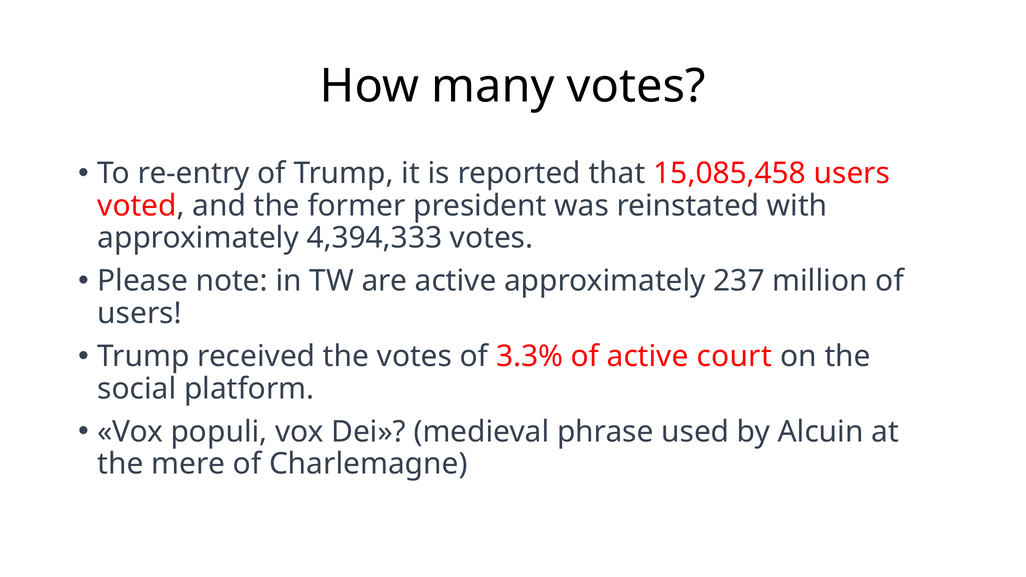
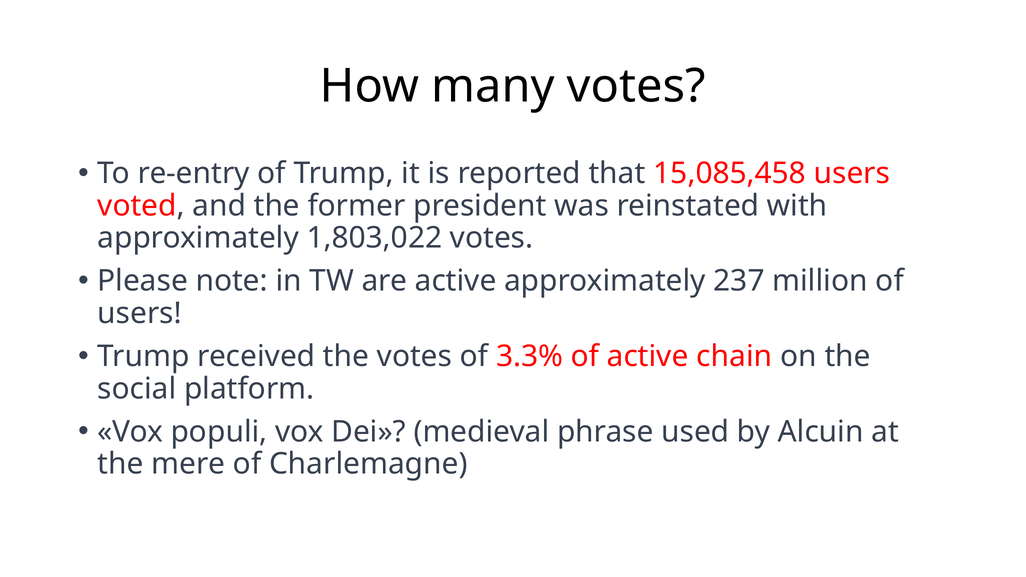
4,394,333: 4,394,333 -> 1,803,022 (374, 238)
court: court -> chain (734, 356)
